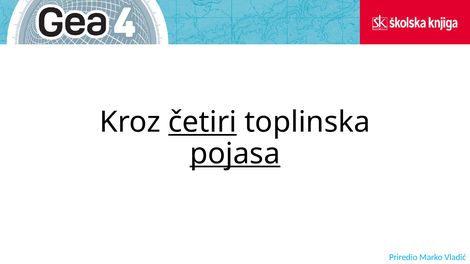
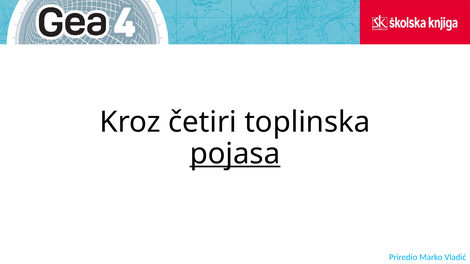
četiri underline: present -> none (202, 122)
